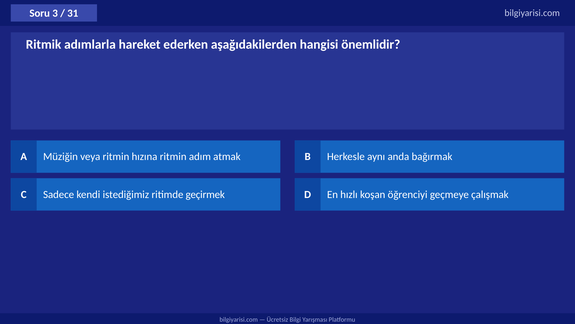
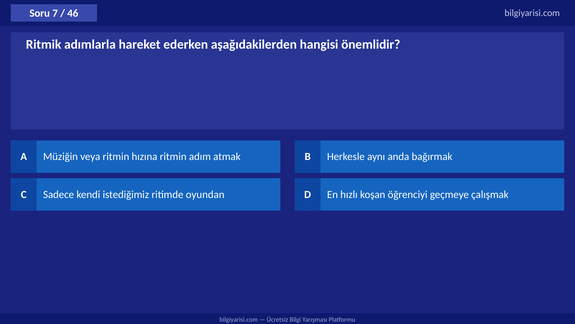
3: 3 -> 7 (55, 13)
31: 31 -> 46 (73, 13)
geçirmek: geçirmek -> oyundan (205, 194)
